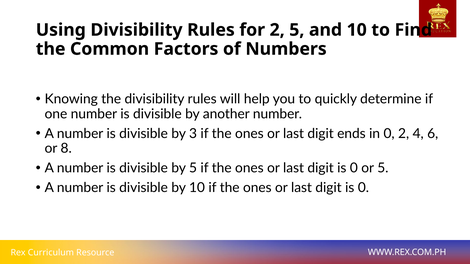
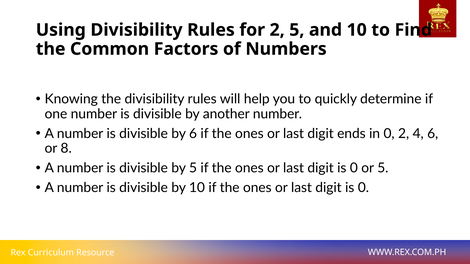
by 3: 3 -> 6 (193, 134)
